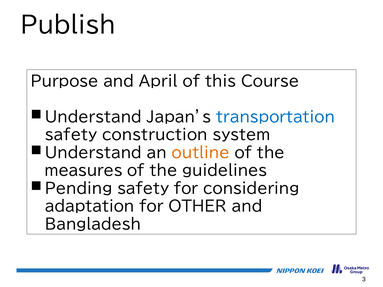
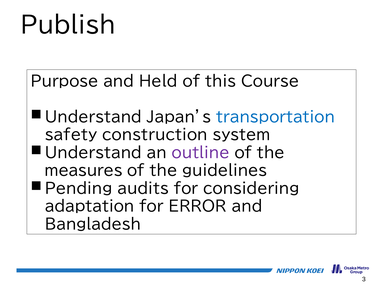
April: April -> Held (158, 82)
outline colour: orange -> purple (201, 153)
safety: safety -> audits (143, 189)
OTHER: OTHER -> ERROR (198, 207)
